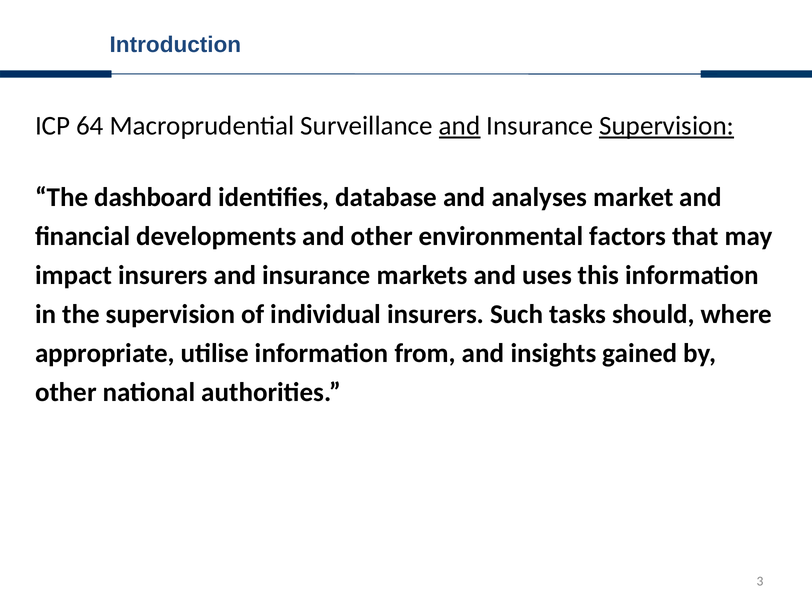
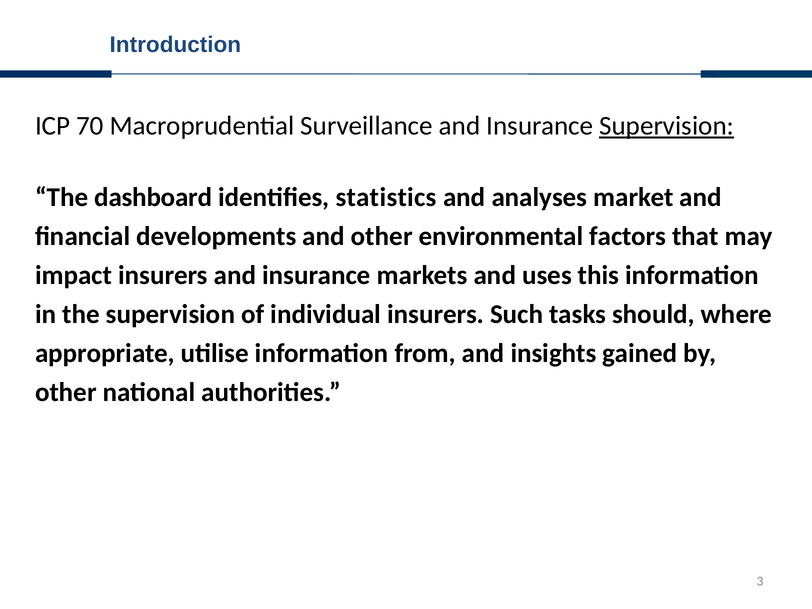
64: 64 -> 70 (90, 126)
and underline: present -> none (460, 126)
database: database -> statistics (386, 197)
